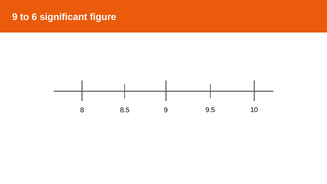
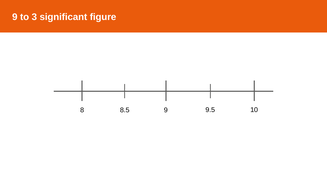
6: 6 -> 3 (34, 17)
